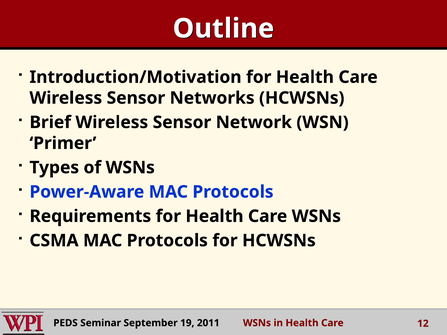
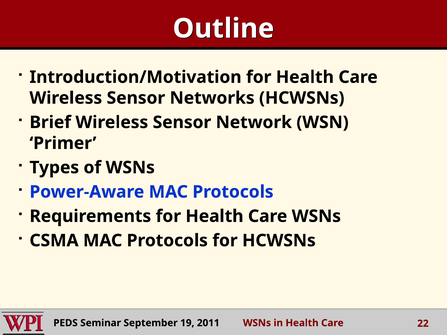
12: 12 -> 22 (423, 324)
